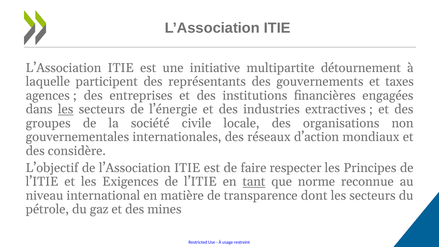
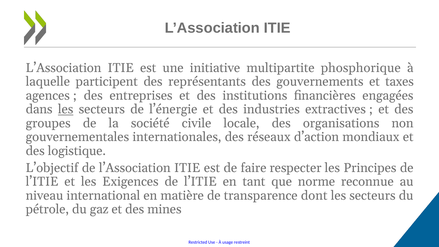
détournement: détournement -> phosphorique (361, 68)
considère: considère -> logistique (77, 151)
tant underline: present -> none (254, 182)
